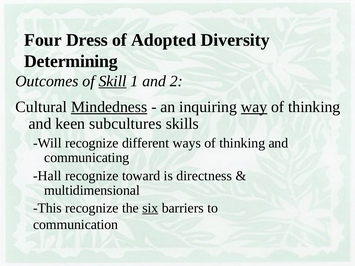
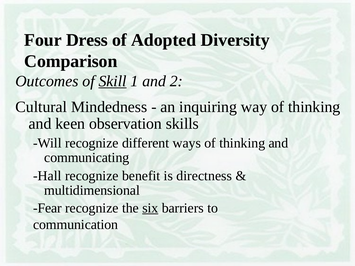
Determining: Determining -> Comparison (71, 61)
Mindedness underline: present -> none (109, 107)
way underline: present -> none (254, 107)
subcultures: subcultures -> observation (125, 124)
toward: toward -> benefit (141, 176)
This: This -> Fear (47, 208)
